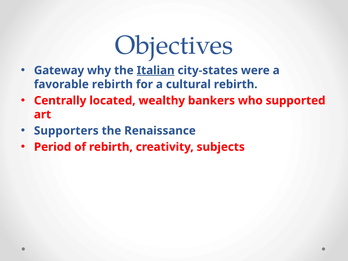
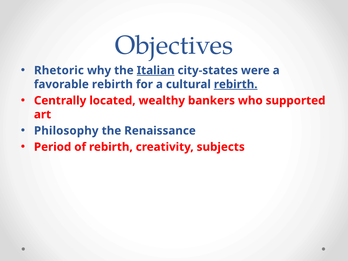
Gateway: Gateway -> Rhetoric (59, 70)
rebirth underline: none -> present (236, 84)
Supporters: Supporters -> Philosophy (66, 131)
